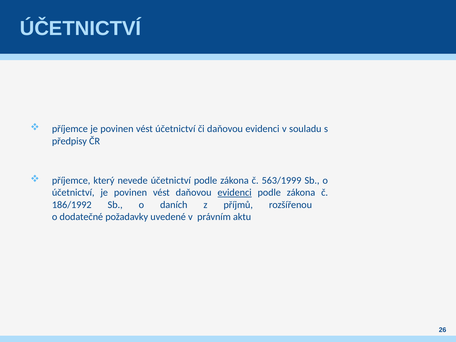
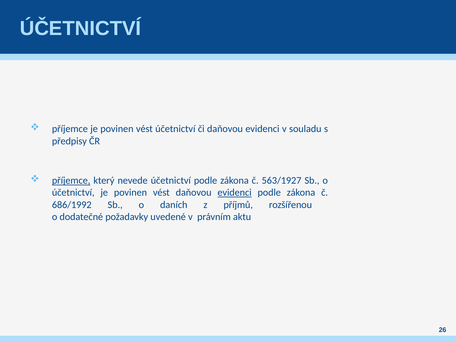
příjemce underline: none -> present (71, 181)
563/1999: 563/1999 -> 563/1927 (282, 181)
186/1992: 186/1992 -> 686/1992 (72, 205)
